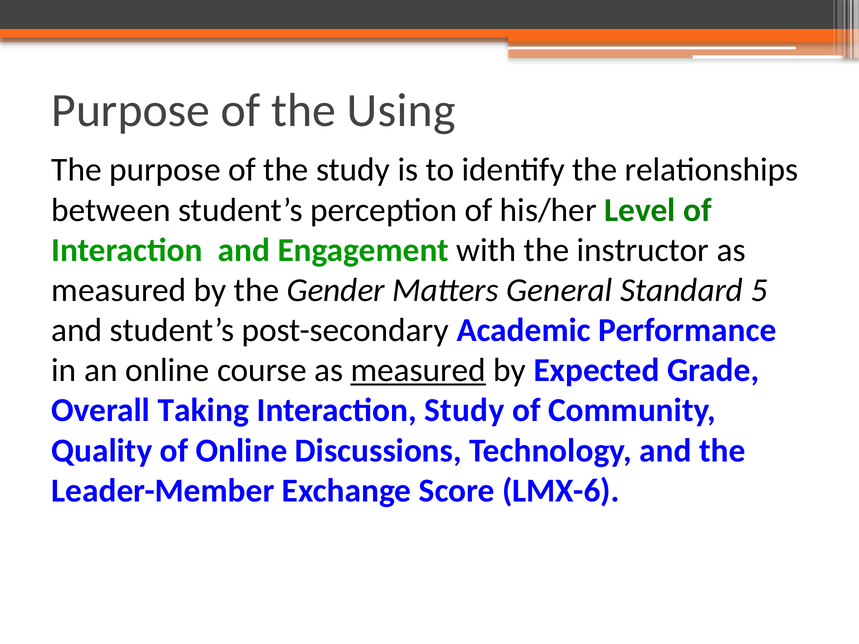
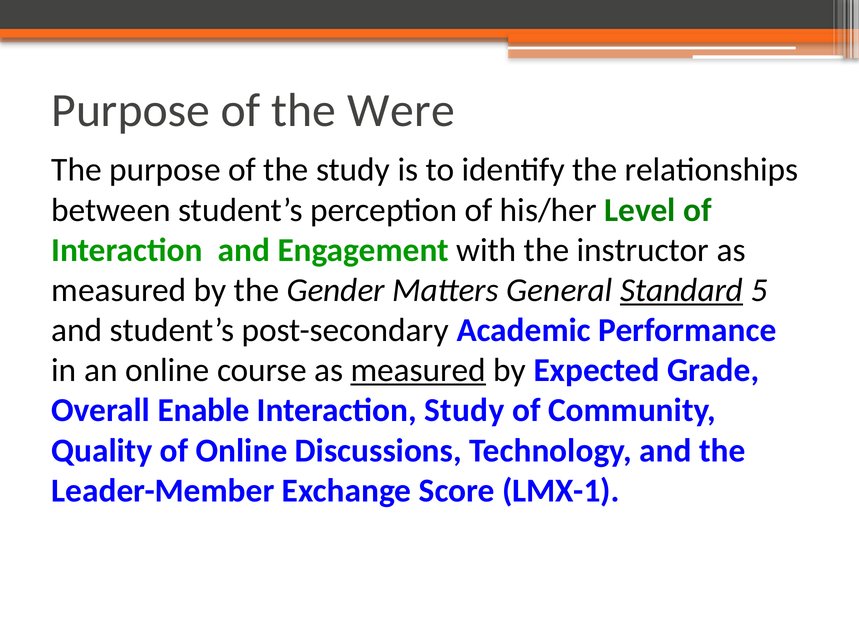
Using: Using -> Were (401, 111)
Standard underline: none -> present (682, 290)
Taking: Taking -> Enable (204, 411)
LMX-6: LMX-6 -> LMX-1 (561, 491)
